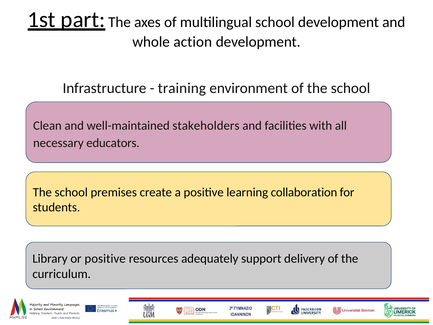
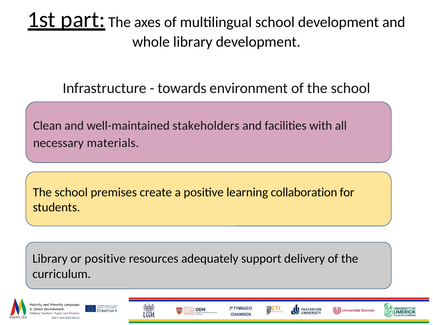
whole action: action -> library (193, 42)
training: training -> towards (182, 88)
educators: educators -> materials (113, 143)
